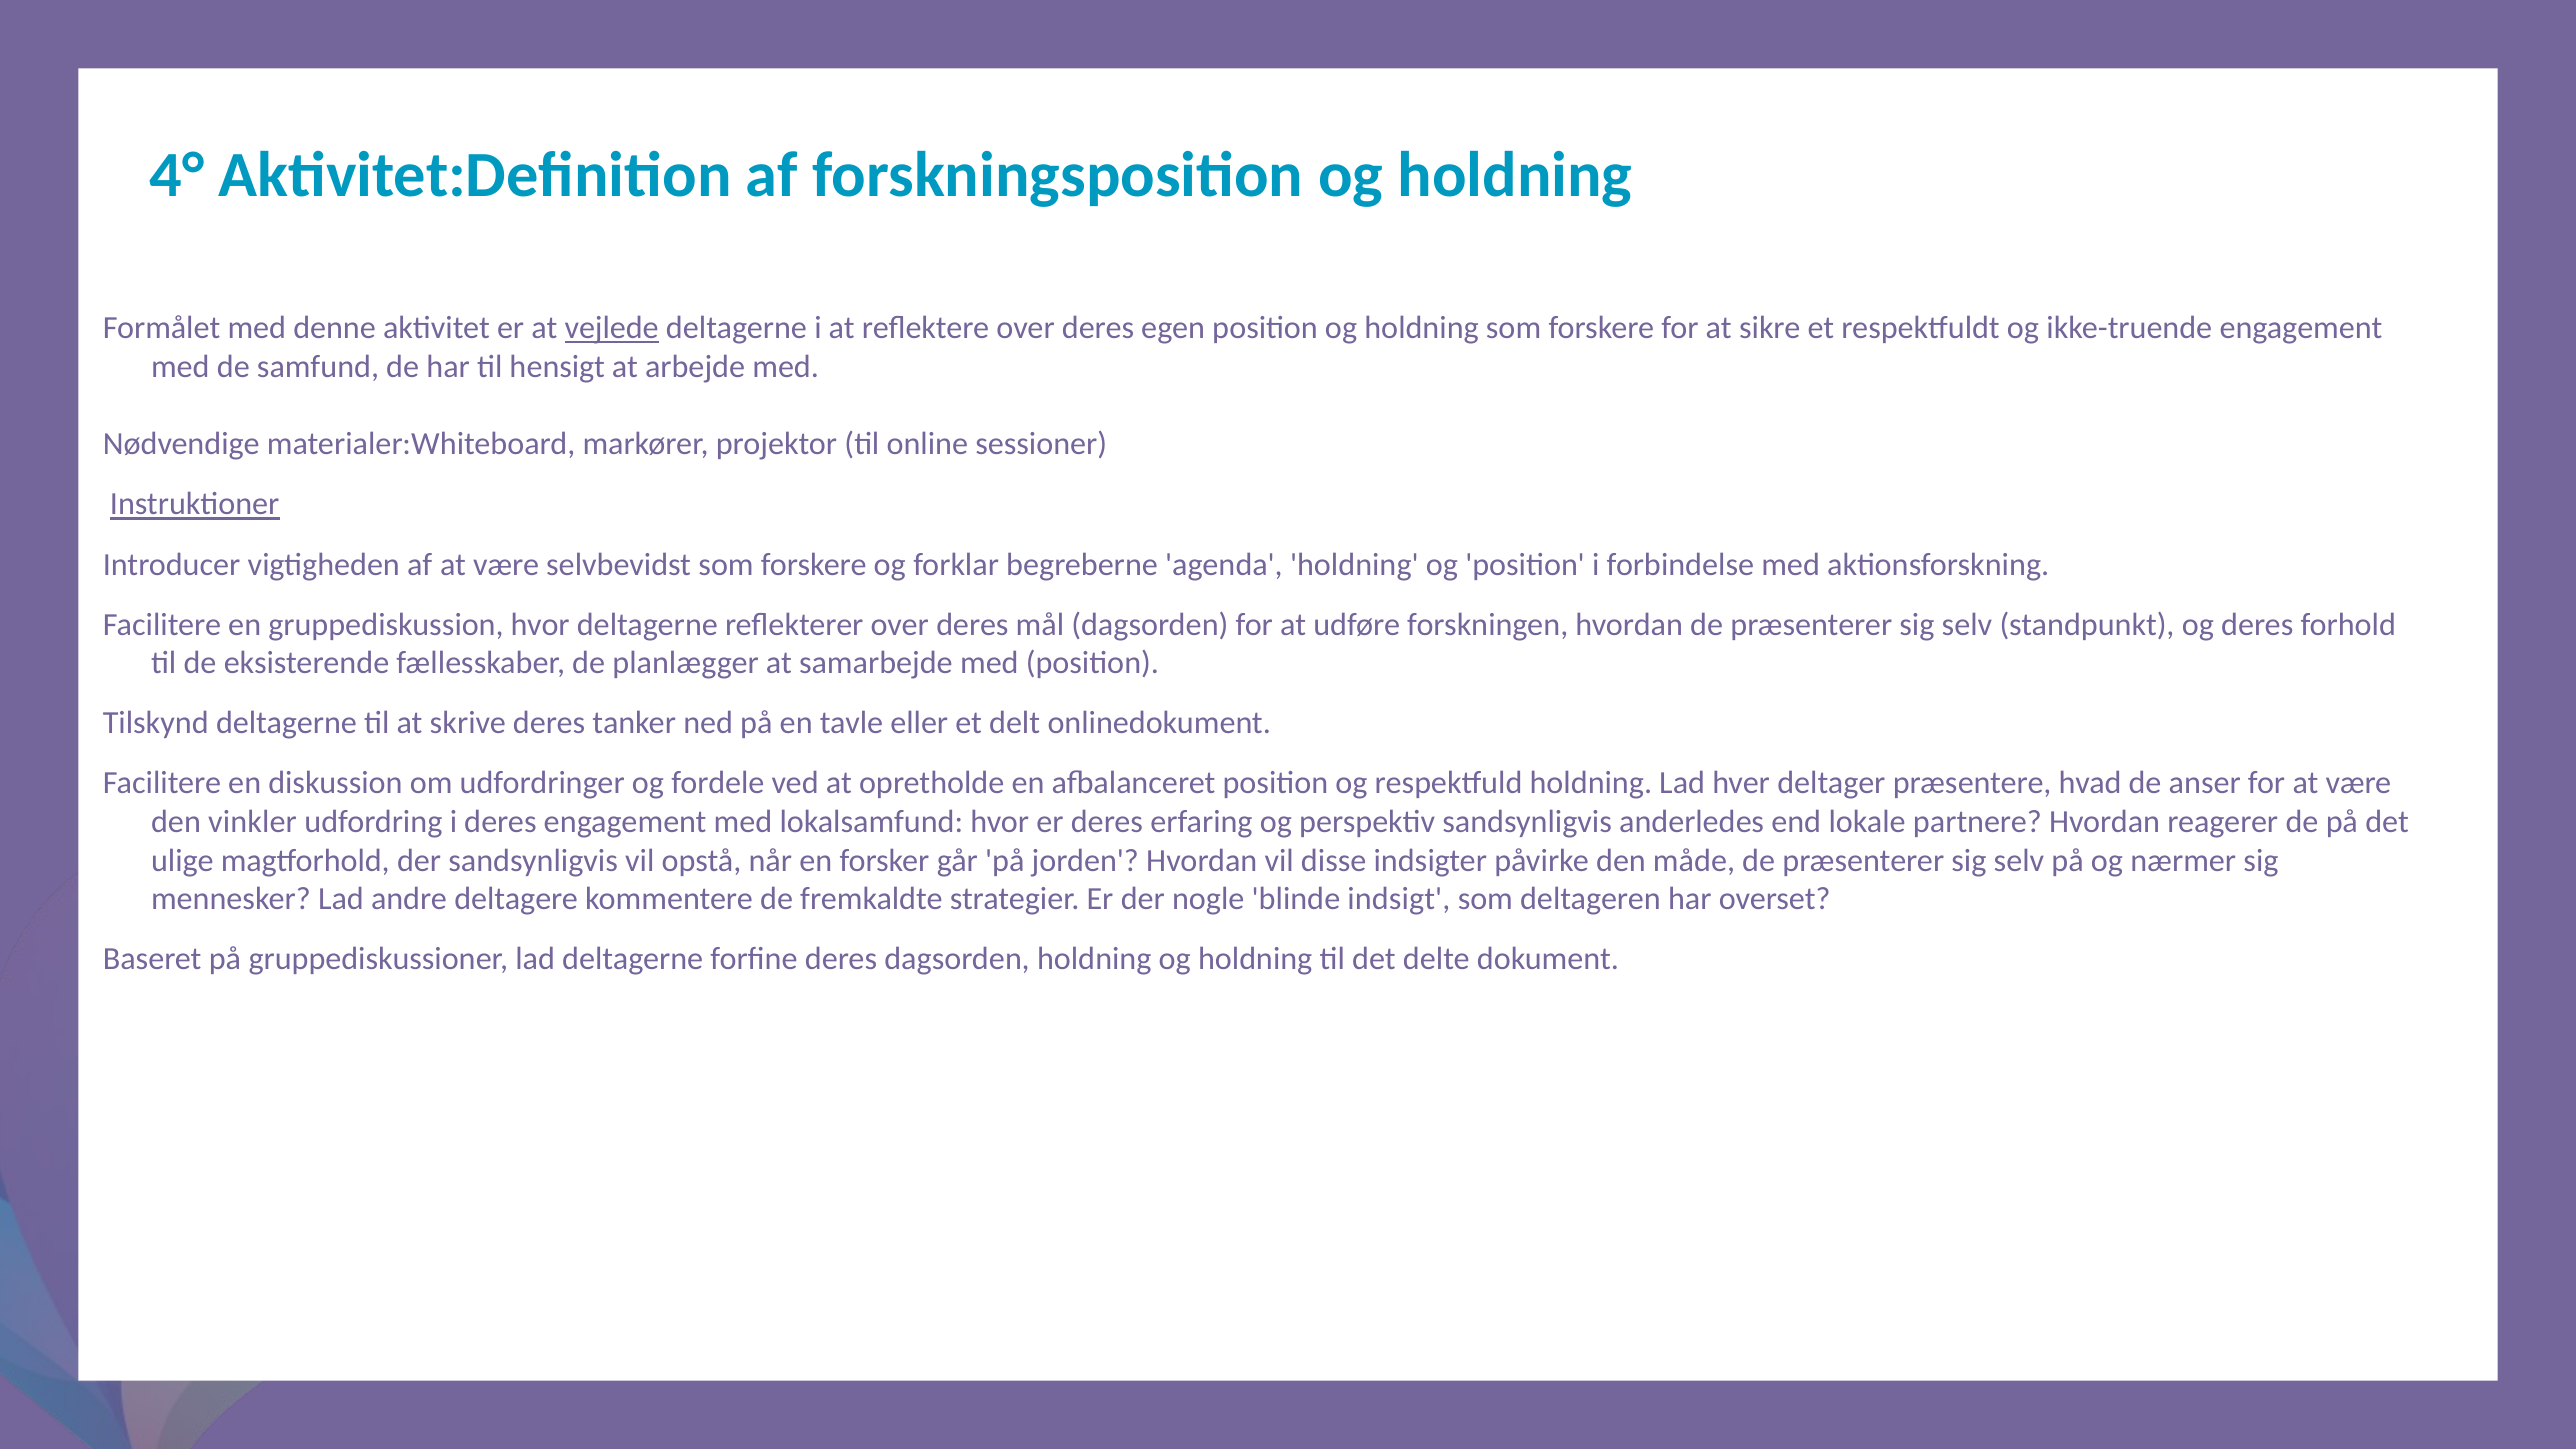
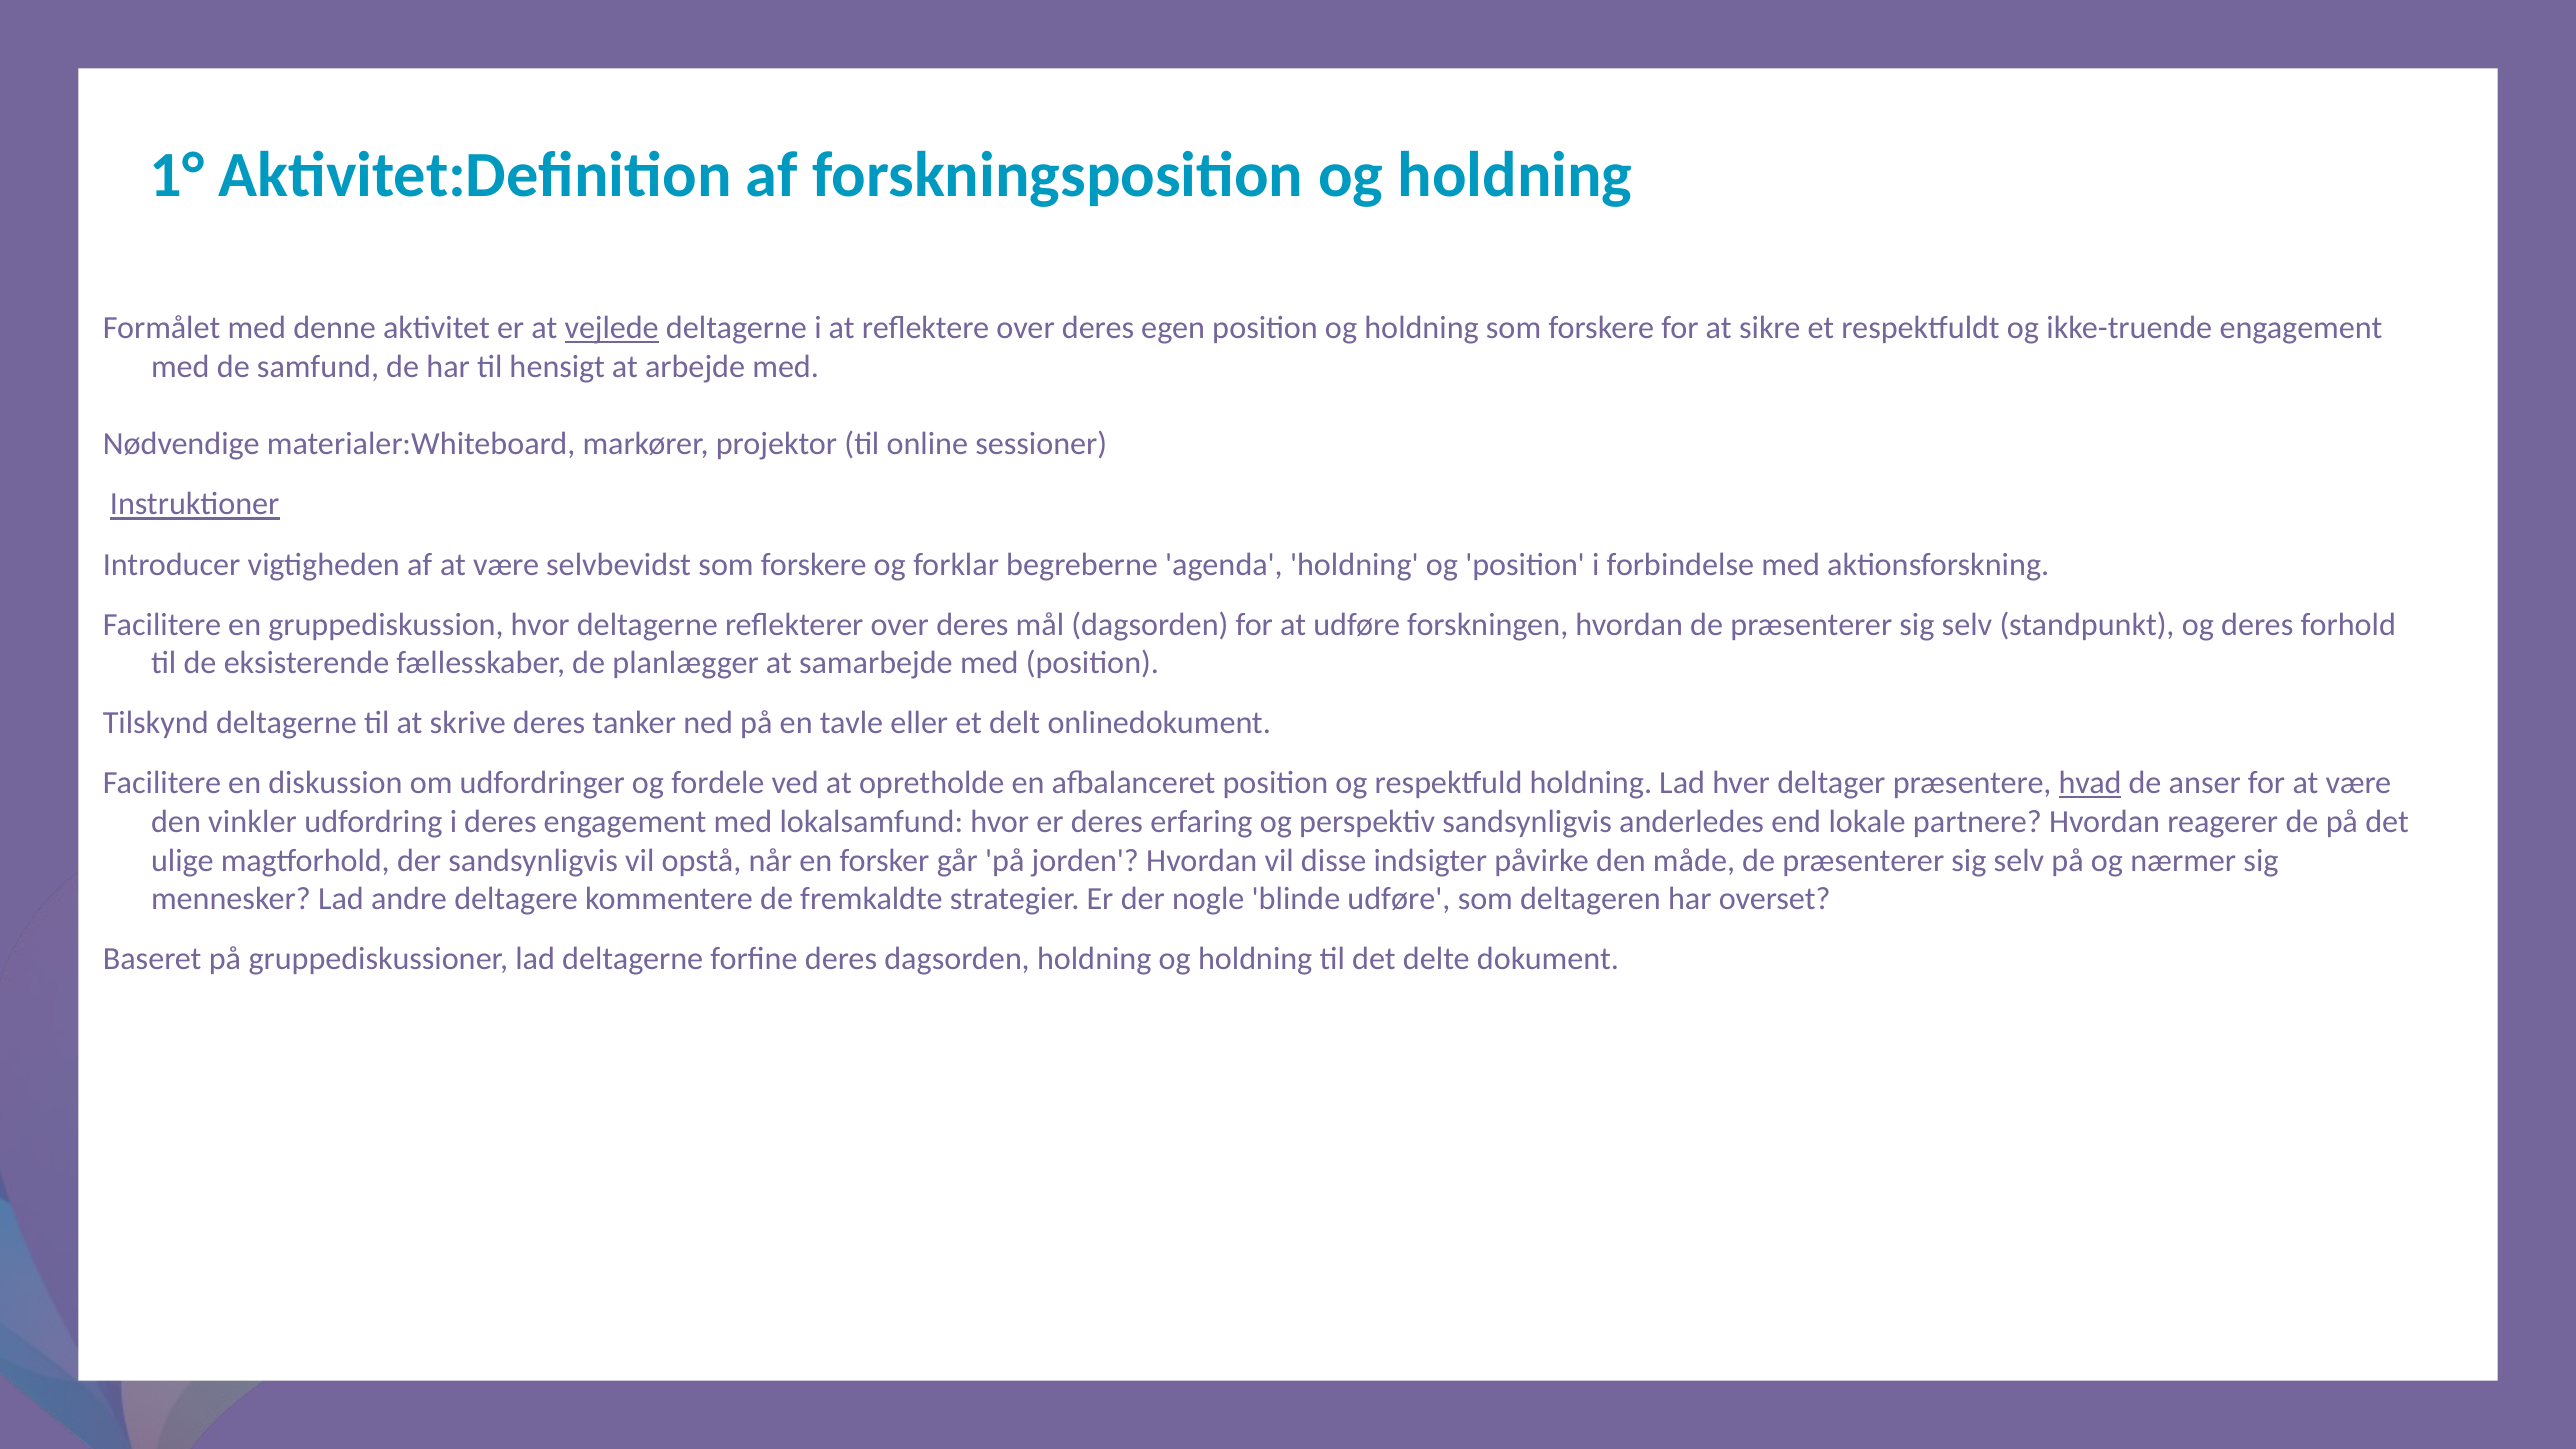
4°: 4° -> 1° (177, 175)
hvad underline: none -> present (2090, 783)
blinde indsigt: indsigt -> udføre (1399, 899)
